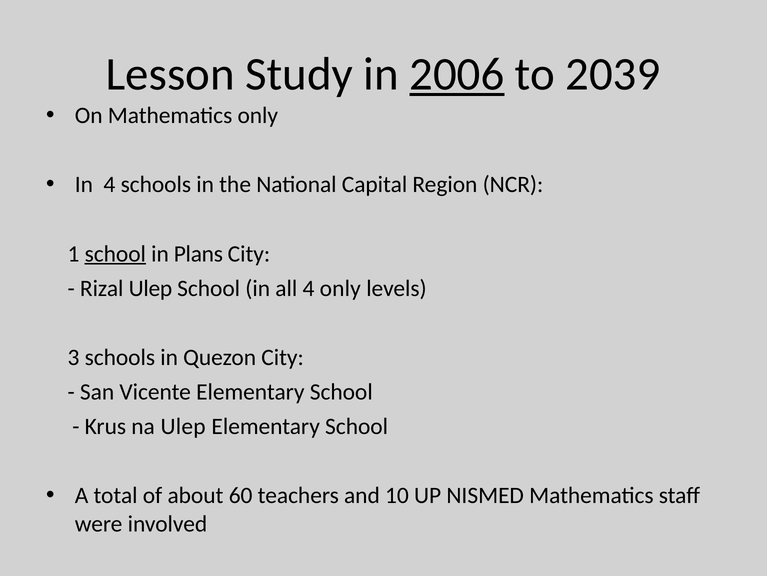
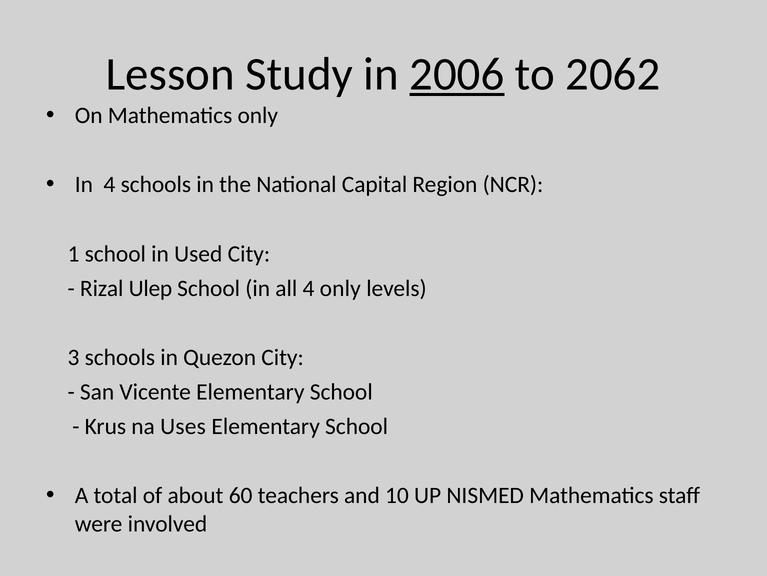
2039: 2039 -> 2062 (613, 74)
school underline: present -> none (115, 253)
Plans: Plans -> Used (198, 253)
na Ulep: Ulep -> Uses (183, 426)
